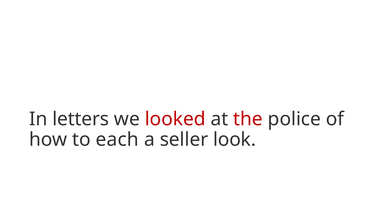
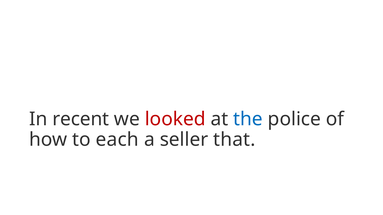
letters: letters -> recent (81, 119)
the colour: red -> blue (248, 119)
look: look -> that (234, 140)
